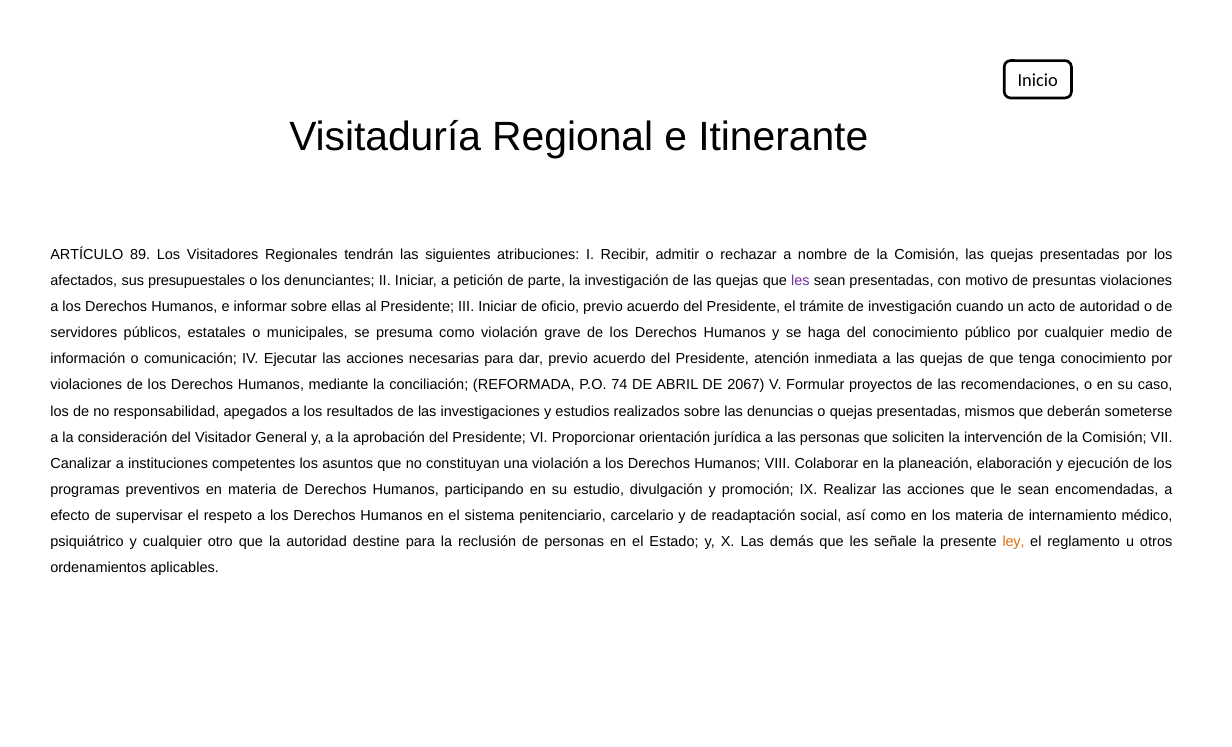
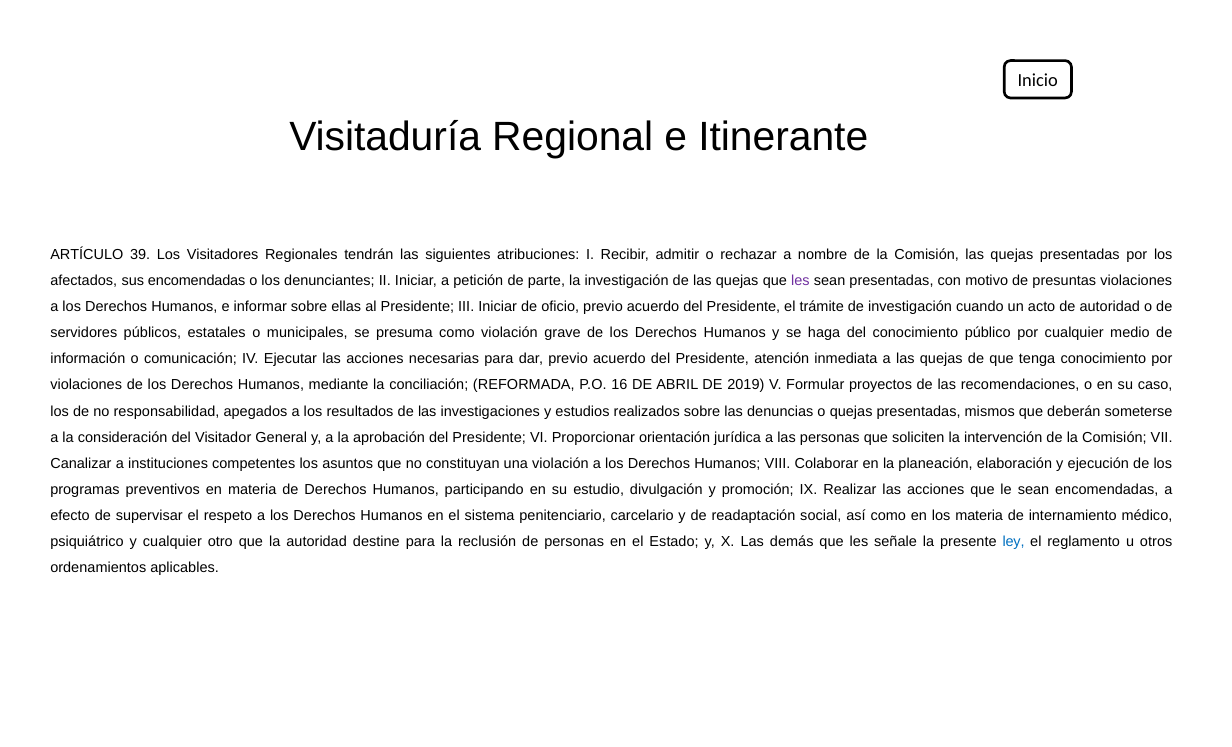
89: 89 -> 39 (140, 255)
sus presupuestales: presupuestales -> encomendadas (197, 281)
74: 74 -> 16 (619, 385)
2067: 2067 -> 2019 (746, 385)
ley colour: orange -> blue (1014, 542)
